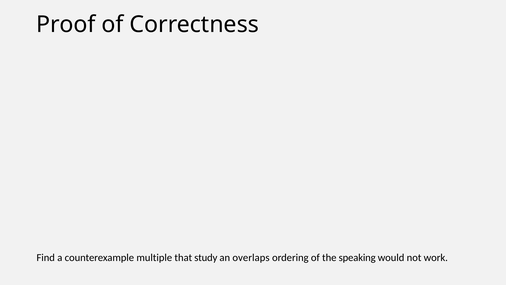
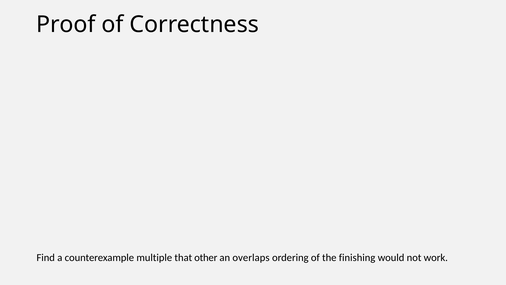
study: study -> other (206, 257)
speaking: speaking -> finishing (357, 257)
